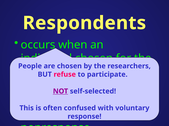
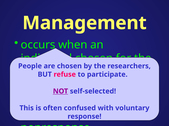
Respondents: Respondents -> Management (85, 23)
